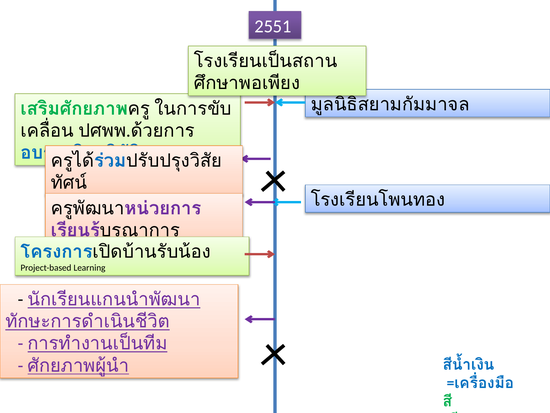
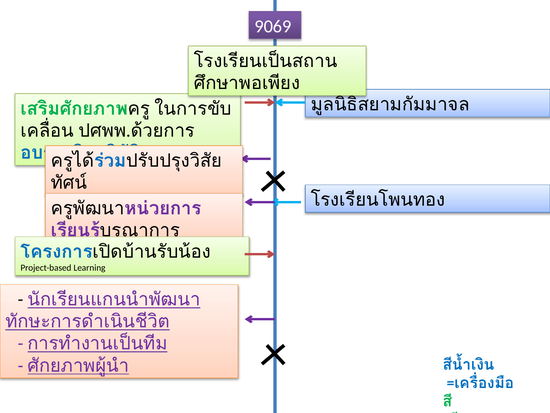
2551: 2551 -> 9069 (273, 26)
